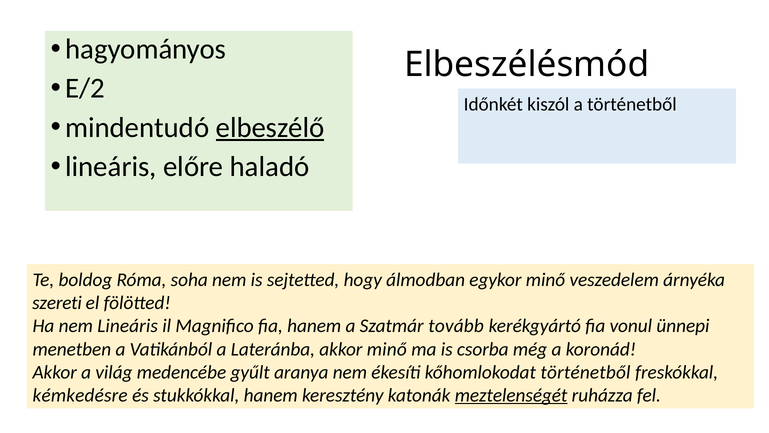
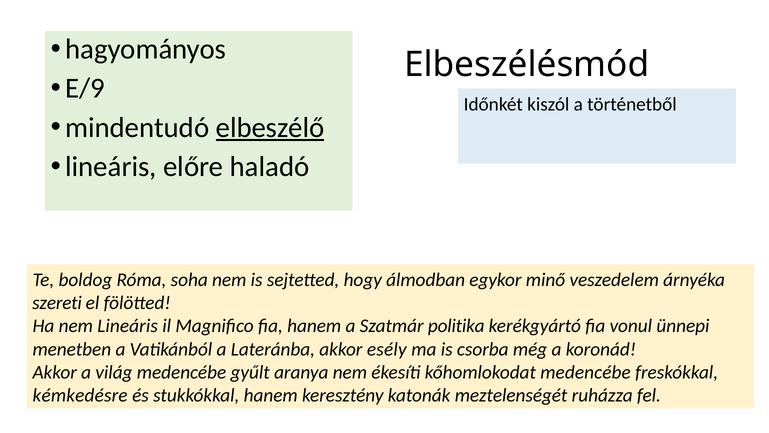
E/2: E/2 -> E/9 (85, 88)
tovább: tovább -> politika (456, 326)
akkor minő: minő -> esély (387, 349)
kőhomlokodat történetből: történetből -> medencébe (586, 372)
meztelenségét underline: present -> none (511, 395)
